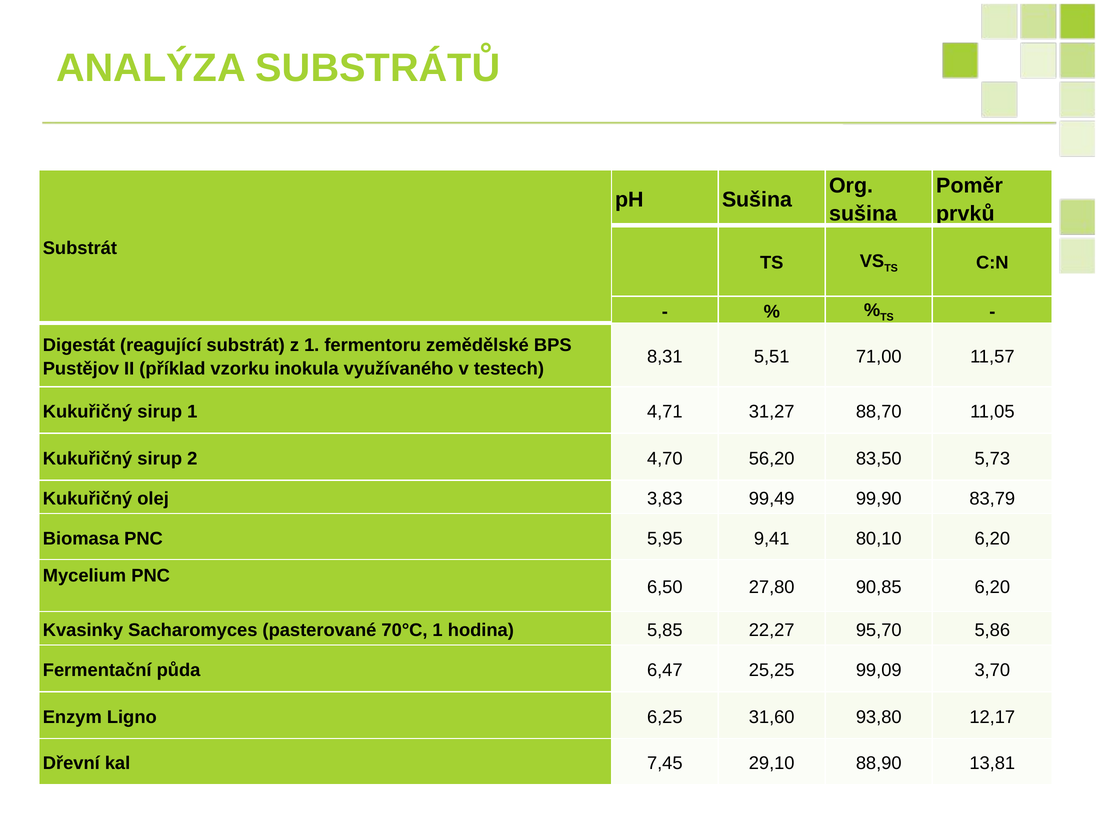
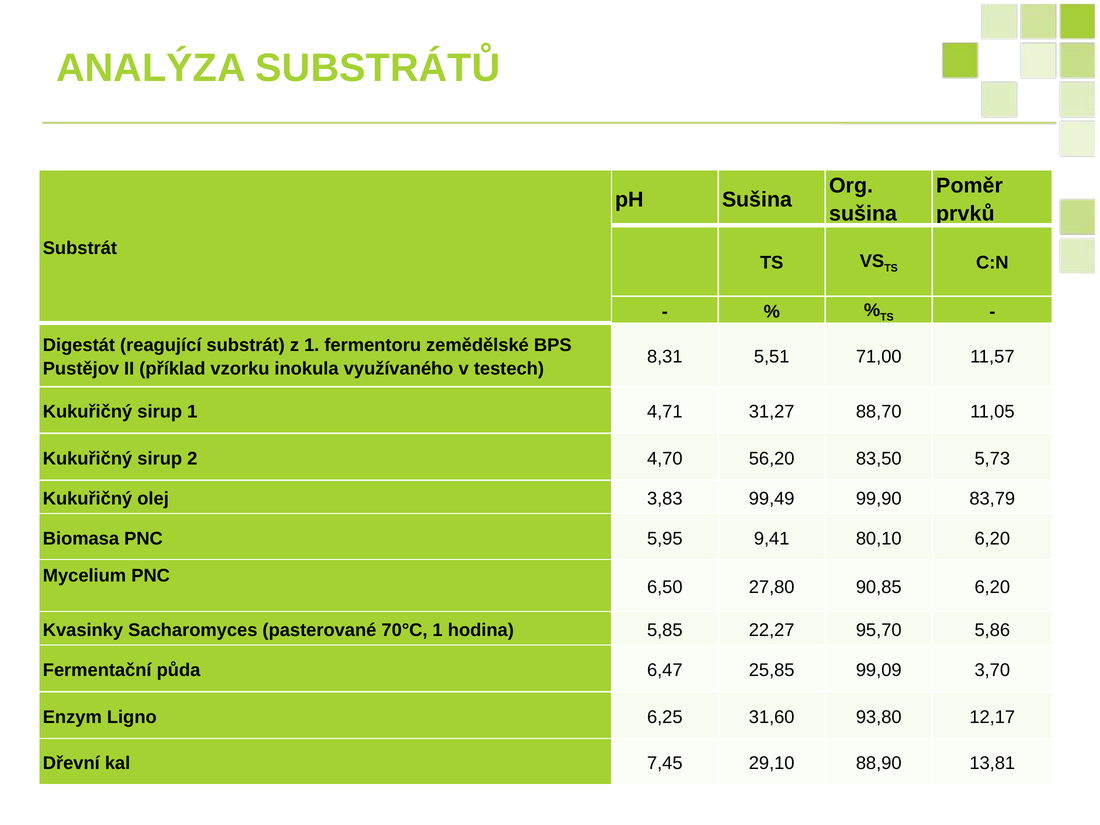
25,25: 25,25 -> 25,85 (772, 670)
